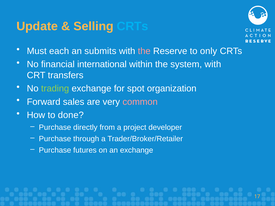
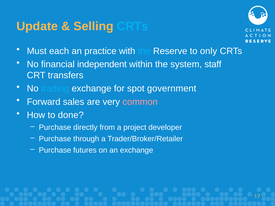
submits: submits -> practice (100, 51)
the colour: pink -> light blue (144, 51)
international: international -> independent (102, 64)
system with: with -> staff (213, 64)
trading colour: light green -> light blue (55, 89)
organization: organization -> government (172, 89)
